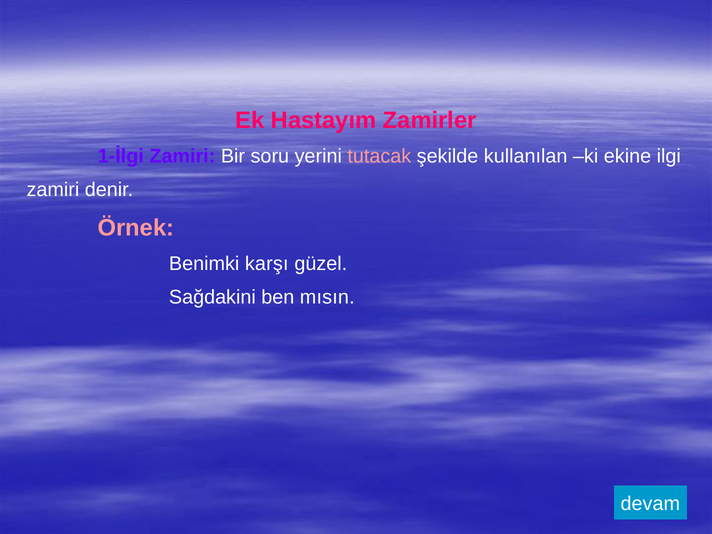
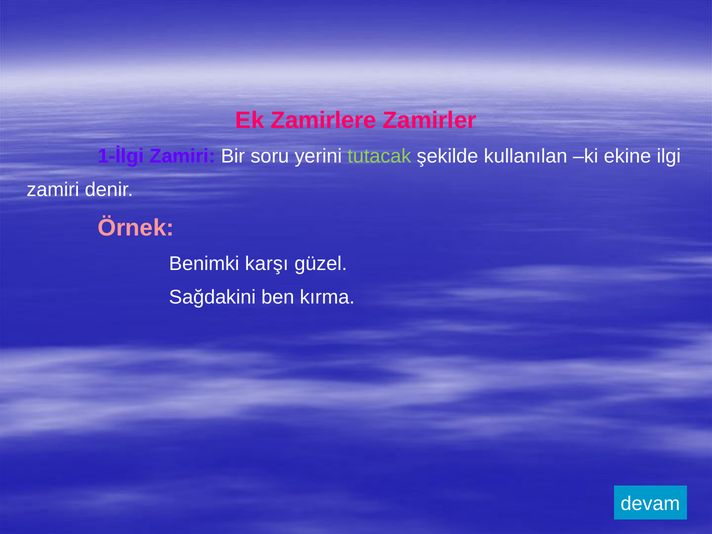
Hastayım: Hastayım -> Zamirlere (324, 120)
tutacak colour: pink -> light green (379, 156)
mısın: mısın -> kırma (327, 297)
